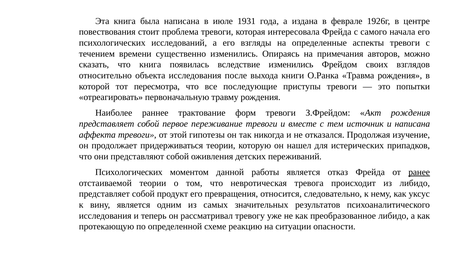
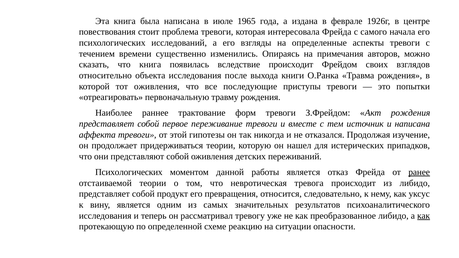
1931: 1931 -> 1965 (246, 21)
вследствие изменились: изменились -> происходит (291, 65)
тот пересмотра: пересмотра -> оживления (157, 86)
как underline: none -> present (424, 216)
